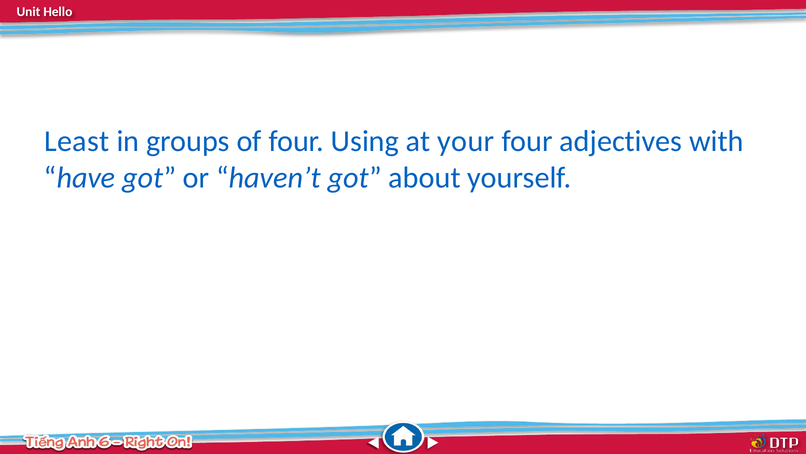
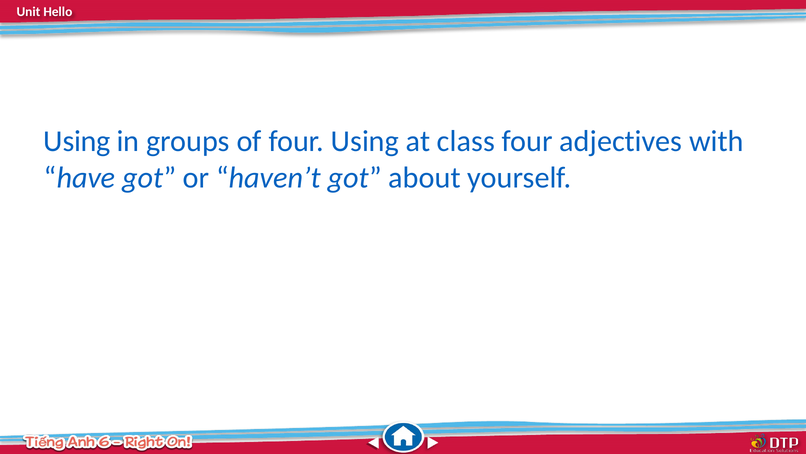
Least: Least -> Using (77, 141)
your: your -> class (466, 141)
